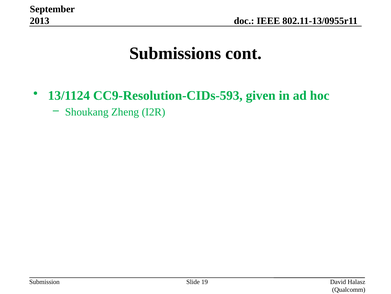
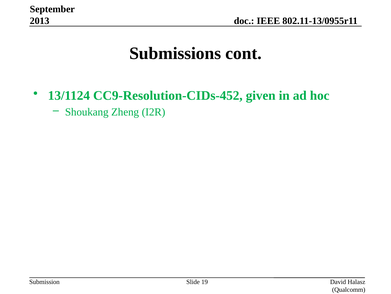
CC9-Resolution-CIDs-593: CC9-Resolution-CIDs-593 -> CC9-Resolution-CIDs-452 (168, 95)
